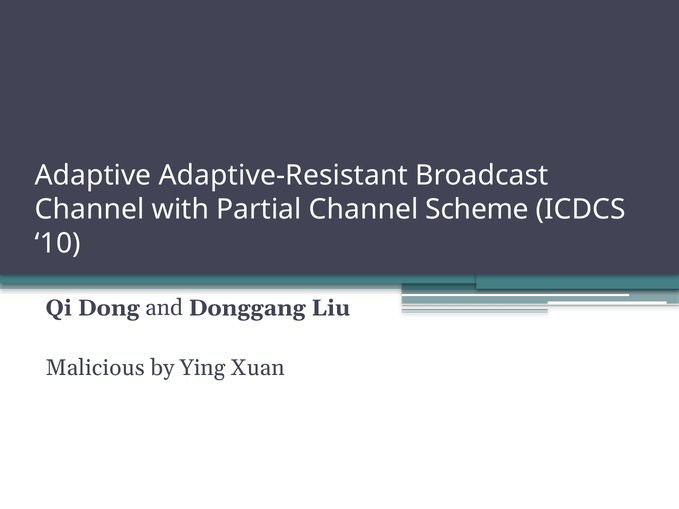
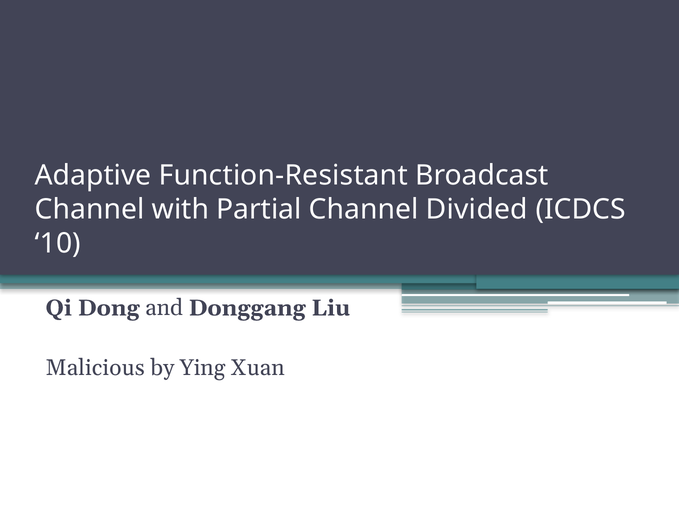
Adaptive-Resistant: Adaptive-Resistant -> Function-Resistant (283, 176)
Scheme: Scheme -> Divided (477, 210)
